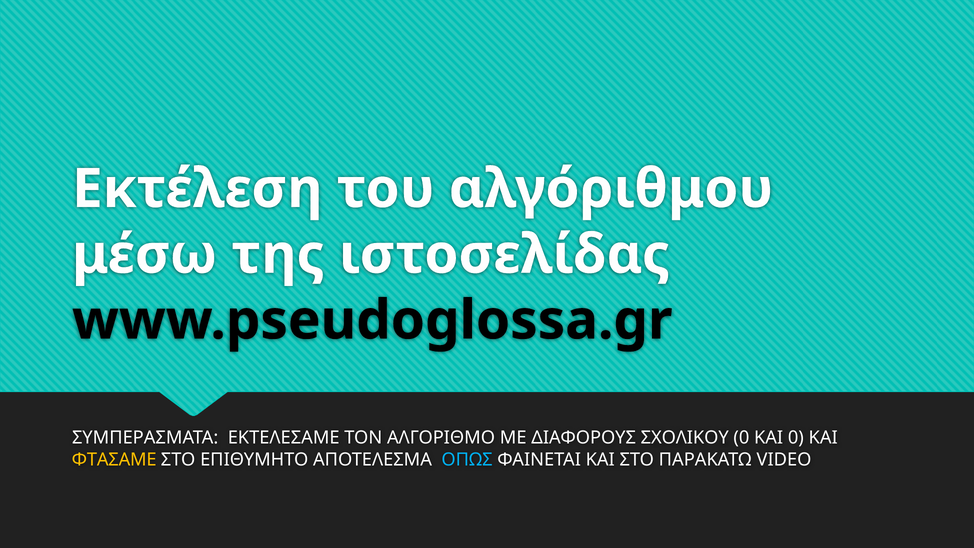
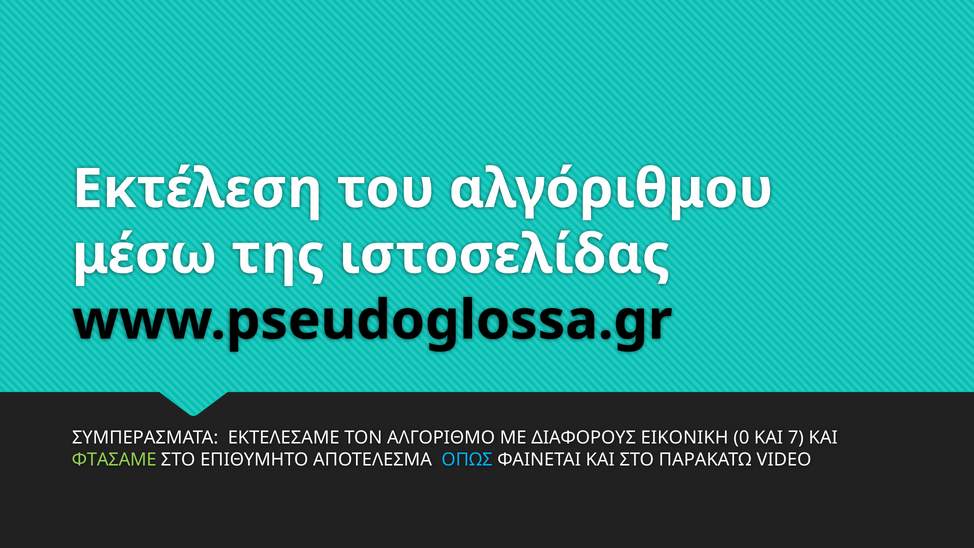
ΣΧΟΛΙΚΟΥ: ΣΧΟΛΙΚΟΥ -> ΕΙΚΟΝΙΚΗ (685, 438)
ΚΑΙ 0: 0 -> 7 (796, 438)
ΦΤΑΣΑΜΕ colour: yellow -> light green (114, 460)
